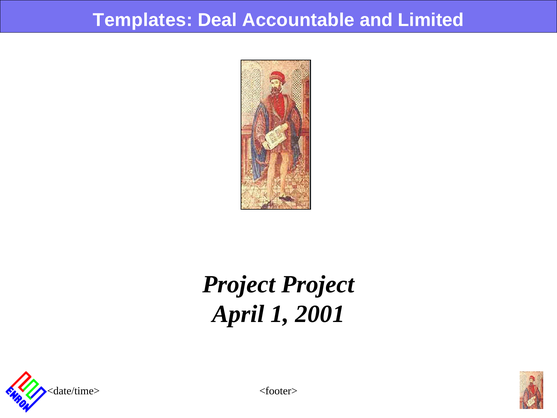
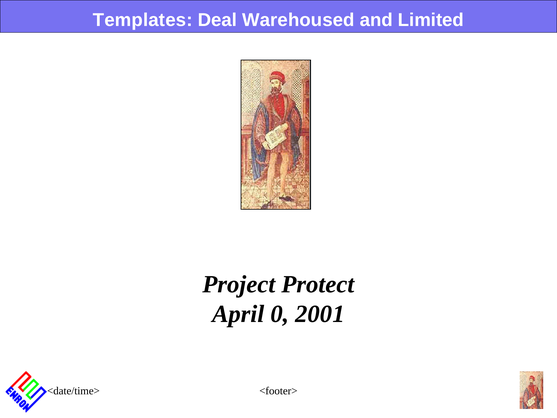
Accountable: Accountable -> Warehoused (298, 20)
Project Project: Project -> Protect (318, 284)
1: 1 -> 0 (280, 314)
